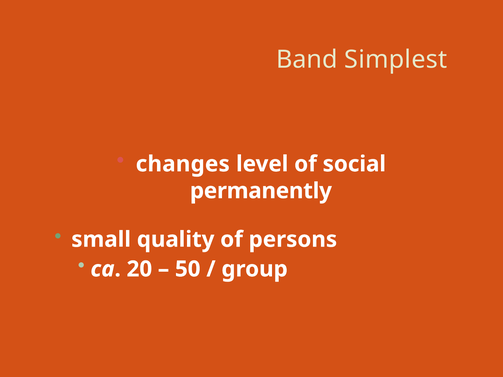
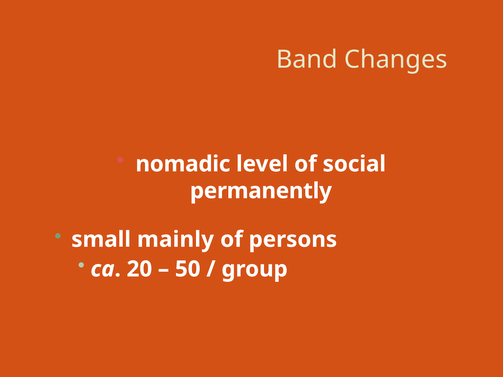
Simplest: Simplest -> Changes (396, 59)
changes: changes -> nomadic (183, 164)
quality: quality -> mainly (175, 240)
